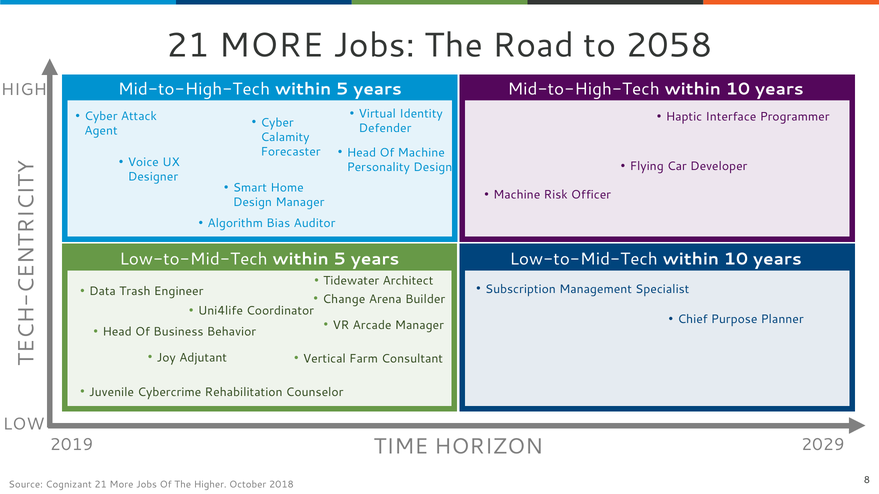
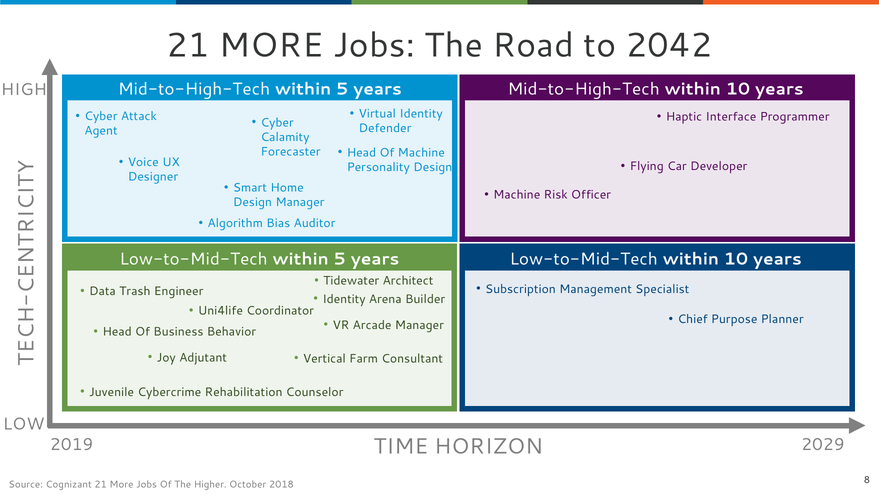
2058: 2058 -> 2042 (669, 45)
Change: Change -> Identity (344, 299)
